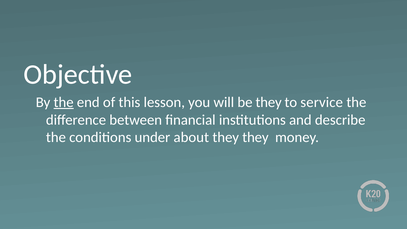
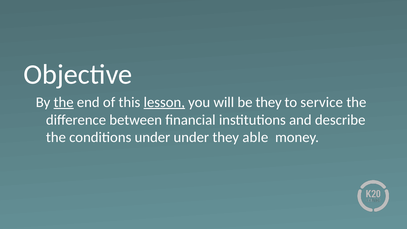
lesson underline: none -> present (164, 102)
under about: about -> under (191, 137)
they they: they -> able (255, 137)
